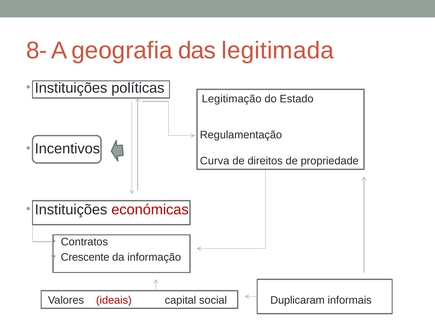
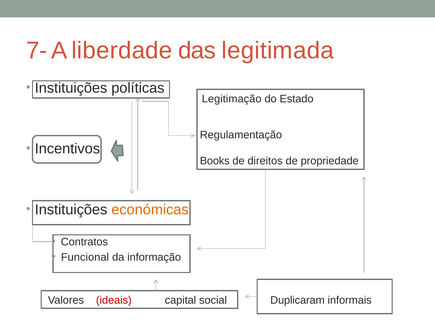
8-: 8- -> 7- (37, 51)
geografia: geografia -> liberdade (122, 51)
Curva: Curva -> Books (215, 161)
económicas colour: red -> orange (150, 210)
Crescente: Crescente -> Funcional (85, 257)
